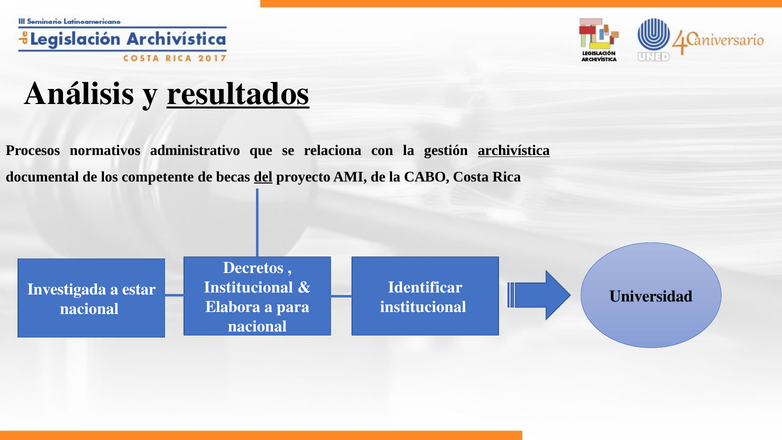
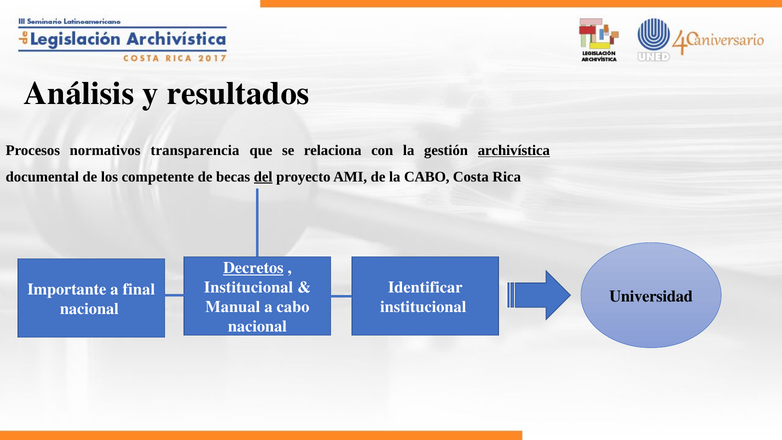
resultados underline: present -> none (238, 93)
administrativo: administrativo -> transparencia (195, 150)
Decretos underline: none -> present (253, 268)
Investigada: Investigada -> Importante (67, 289)
estar: estar -> final (139, 289)
Elabora: Elabora -> Manual (233, 307)
a para: para -> cabo (293, 307)
